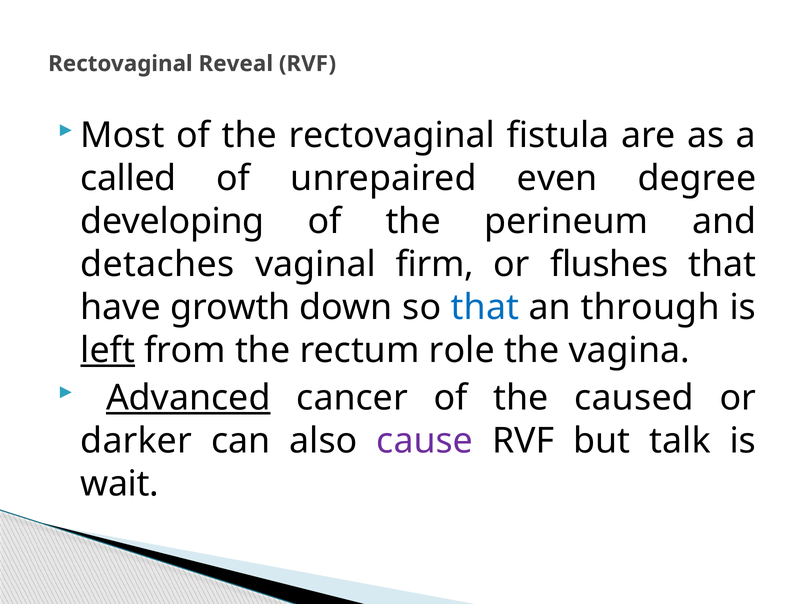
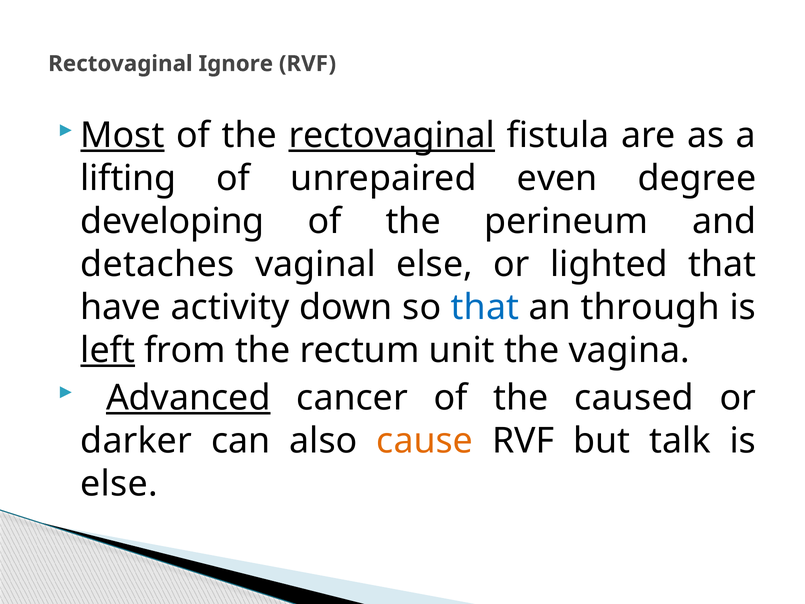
Reveal: Reveal -> Ignore (236, 64)
Most underline: none -> present (122, 135)
rectovaginal underline: none -> present (392, 135)
called: called -> lifting (128, 178)
vaginal firm: firm -> else (435, 264)
flushes: flushes -> lighted (609, 264)
growth: growth -> activity (230, 307)
role: role -> unit (462, 350)
cause colour: purple -> orange (425, 441)
wait: wait -> else (119, 484)
